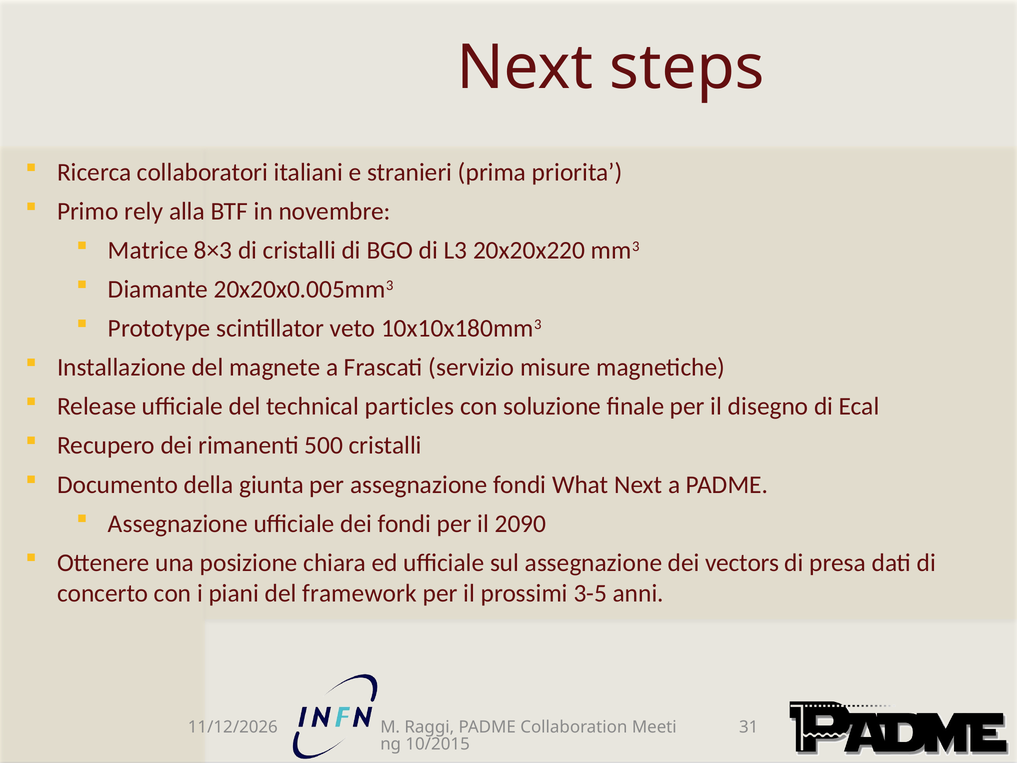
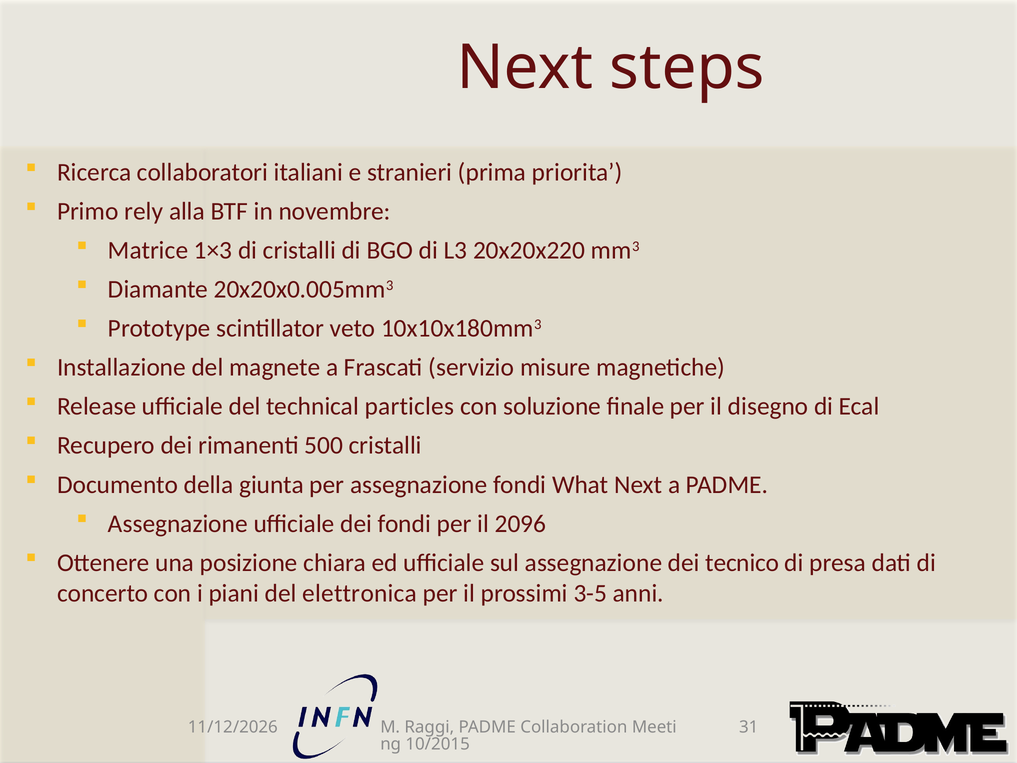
8×3: 8×3 -> 1×3 (213, 250)
2090: 2090 -> 2096 (520, 523)
vectors: vectors -> tecnico (742, 562)
framework: framework -> elettronica (360, 593)
